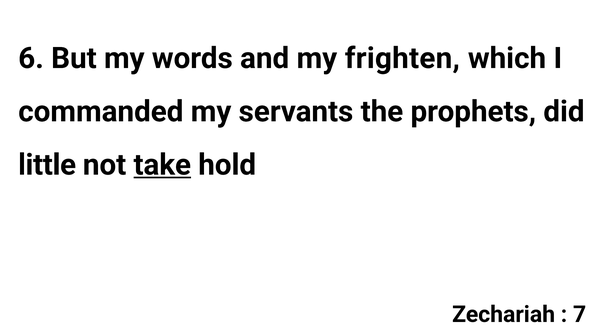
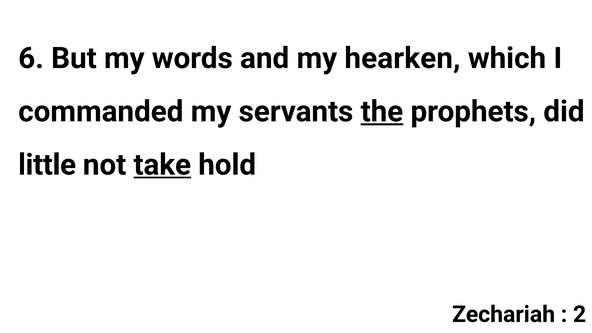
frighten: frighten -> hearken (402, 58)
the underline: none -> present (382, 112)
7: 7 -> 2 (580, 314)
